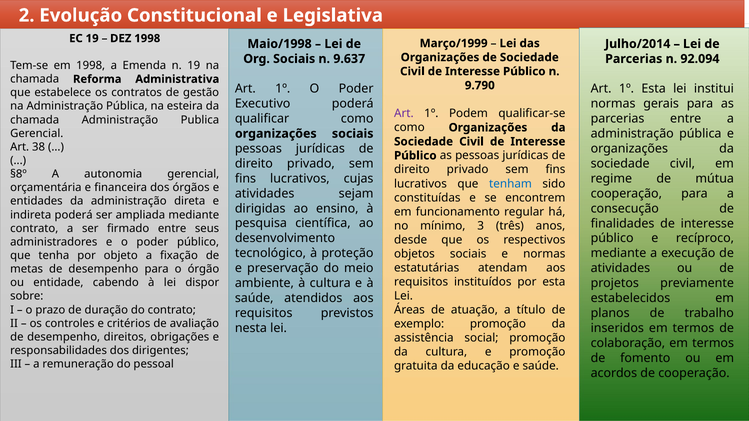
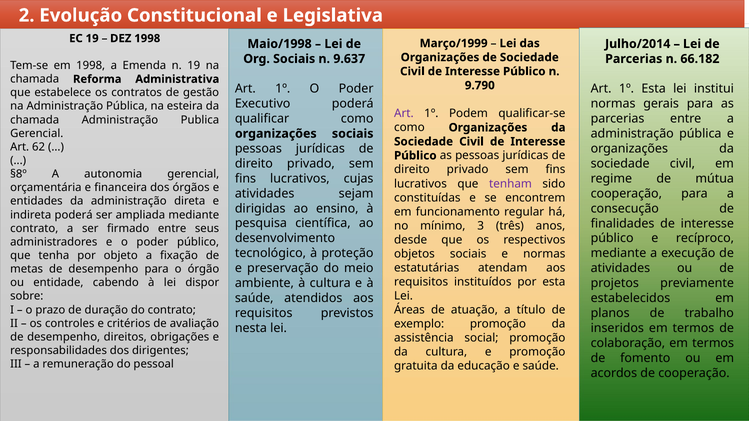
92.094: 92.094 -> 66.182 (700, 59)
38: 38 -> 62 (39, 147)
tenham colour: blue -> purple (510, 184)
